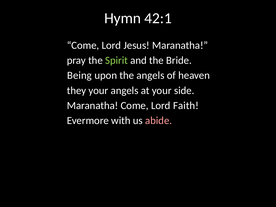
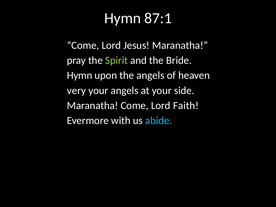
42:1: 42:1 -> 87:1 (158, 18)
Being: Being -> Hymn (80, 75)
they: they -> very (76, 90)
abide colour: pink -> light blue (159, 121)
